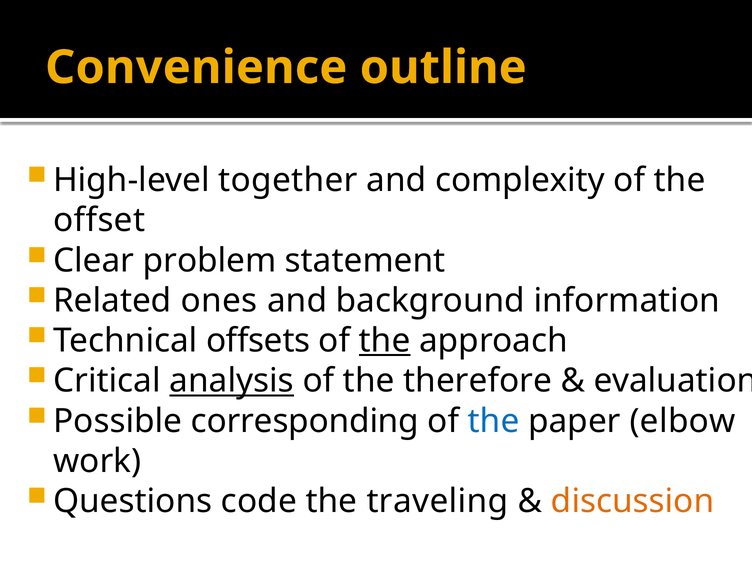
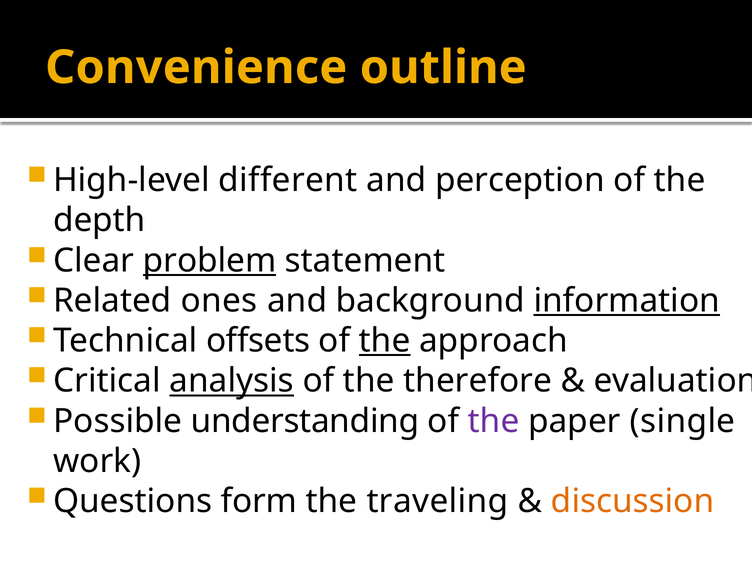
together: together -> different (288, 180)
complexity: complexity -> perception (520, 180)
offset: offset -> depth (99, 220)
problem underline: none -> present (210, 261)
information underline: none -> present (627, 301)
corresponding: corresponding -> understanding (305, 421)
the colour: blue -> purple (494, 421)
elbow: elbow -> single (683, 421)
code: code -> form (259, 501)
